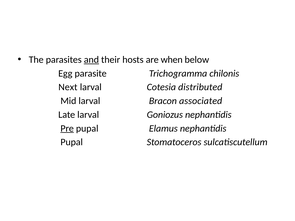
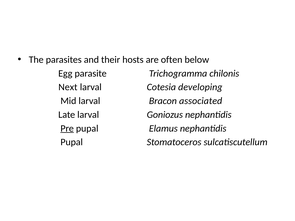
and underline: present -> none (91, 60)
when: when -> often (172, 60)
distributed: distributed -> developing (200, 87)
